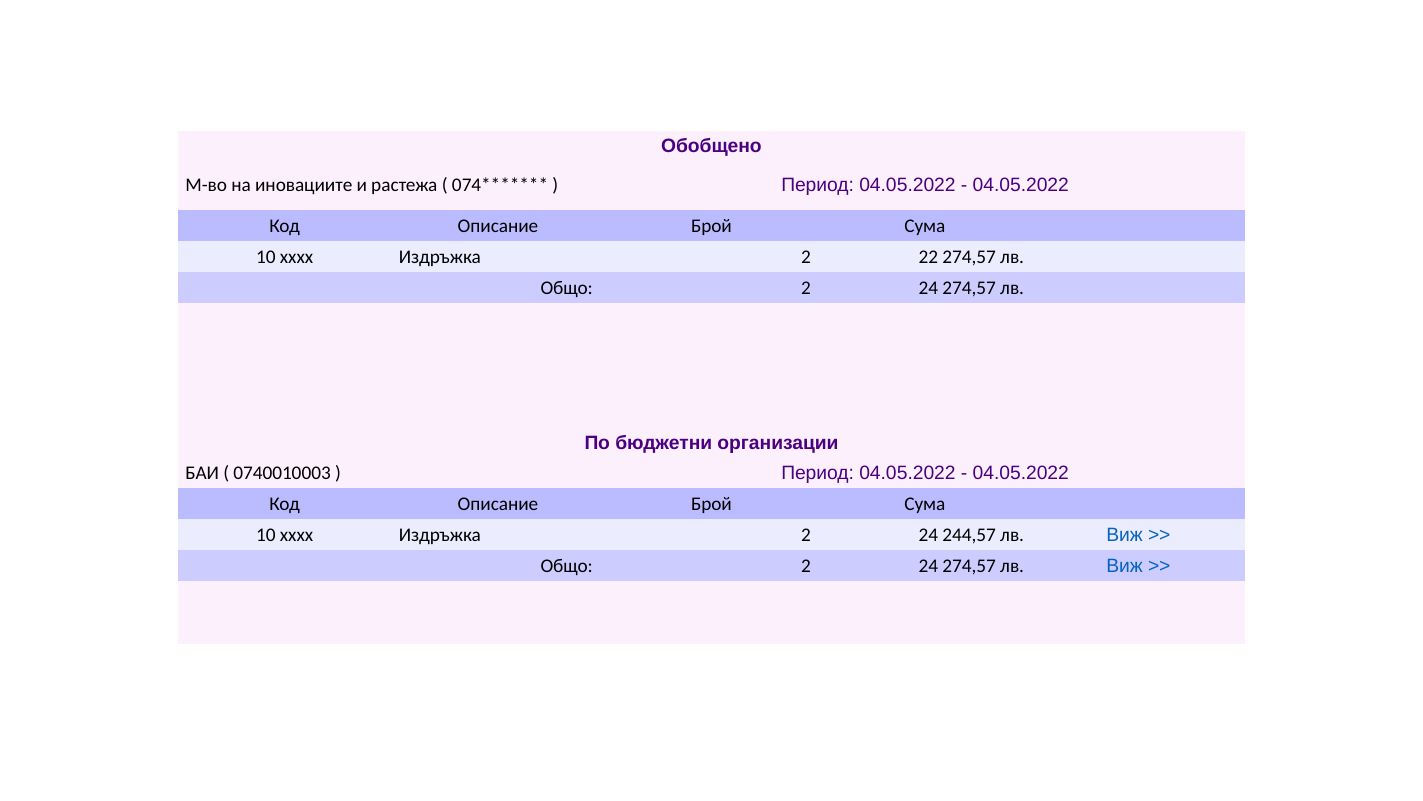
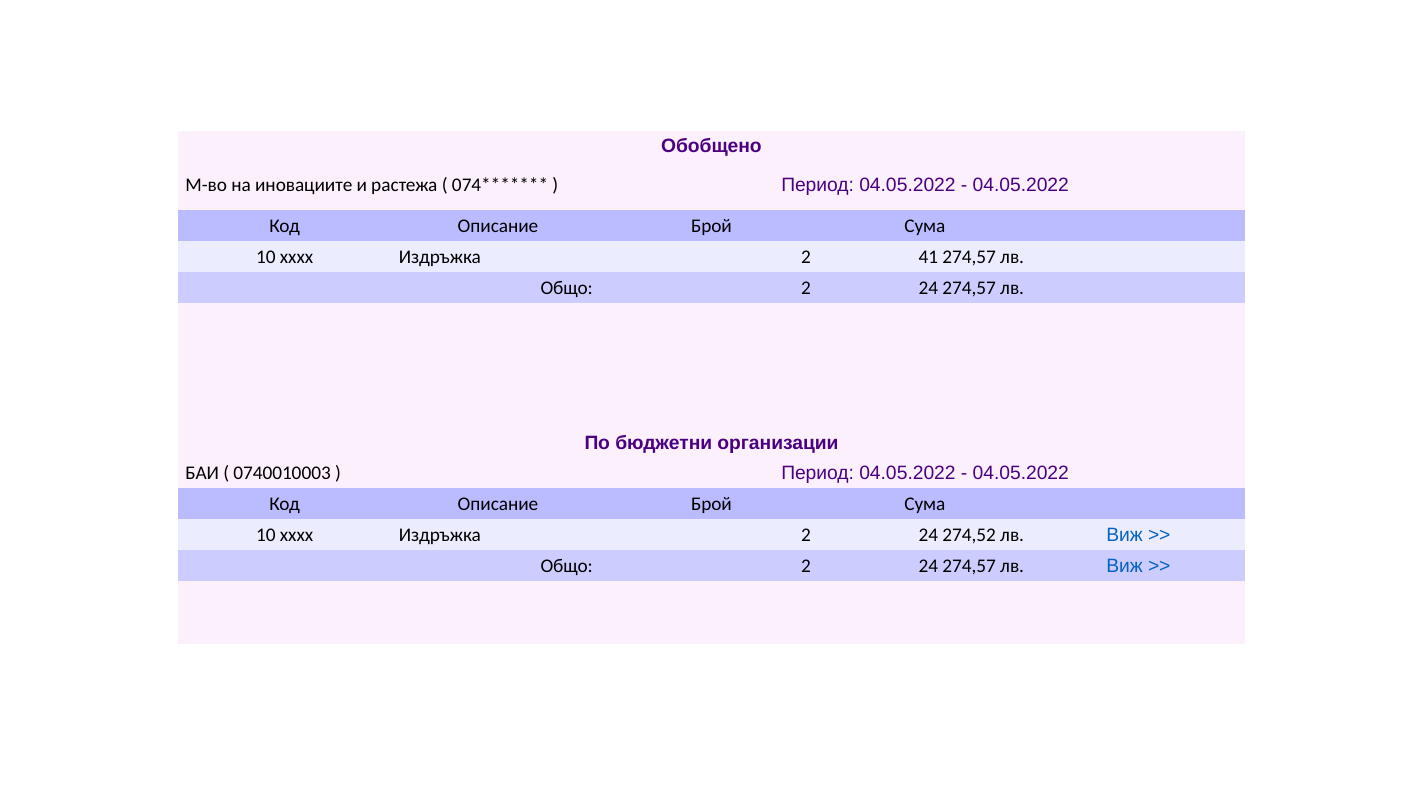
22: 22 -> 41 (928, 257)
244,57: 244,57 -> 274,52 (969, 535)
